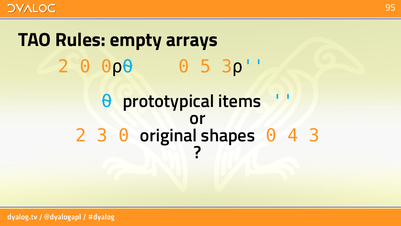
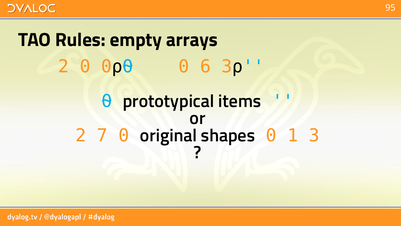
5: 5 -> 6 (205, 67)
2 3: 3 -> 7 (102, 135)
4: 4 -> 1 (293, 135)
